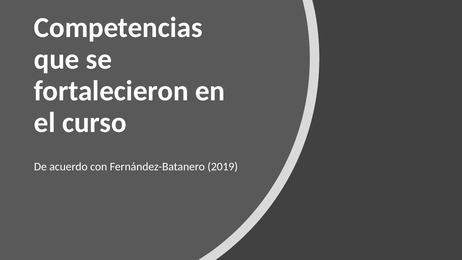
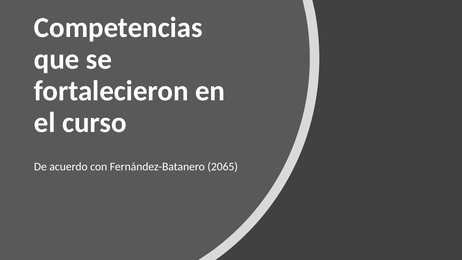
2019: 2019 -> 2065 (223, 166)
